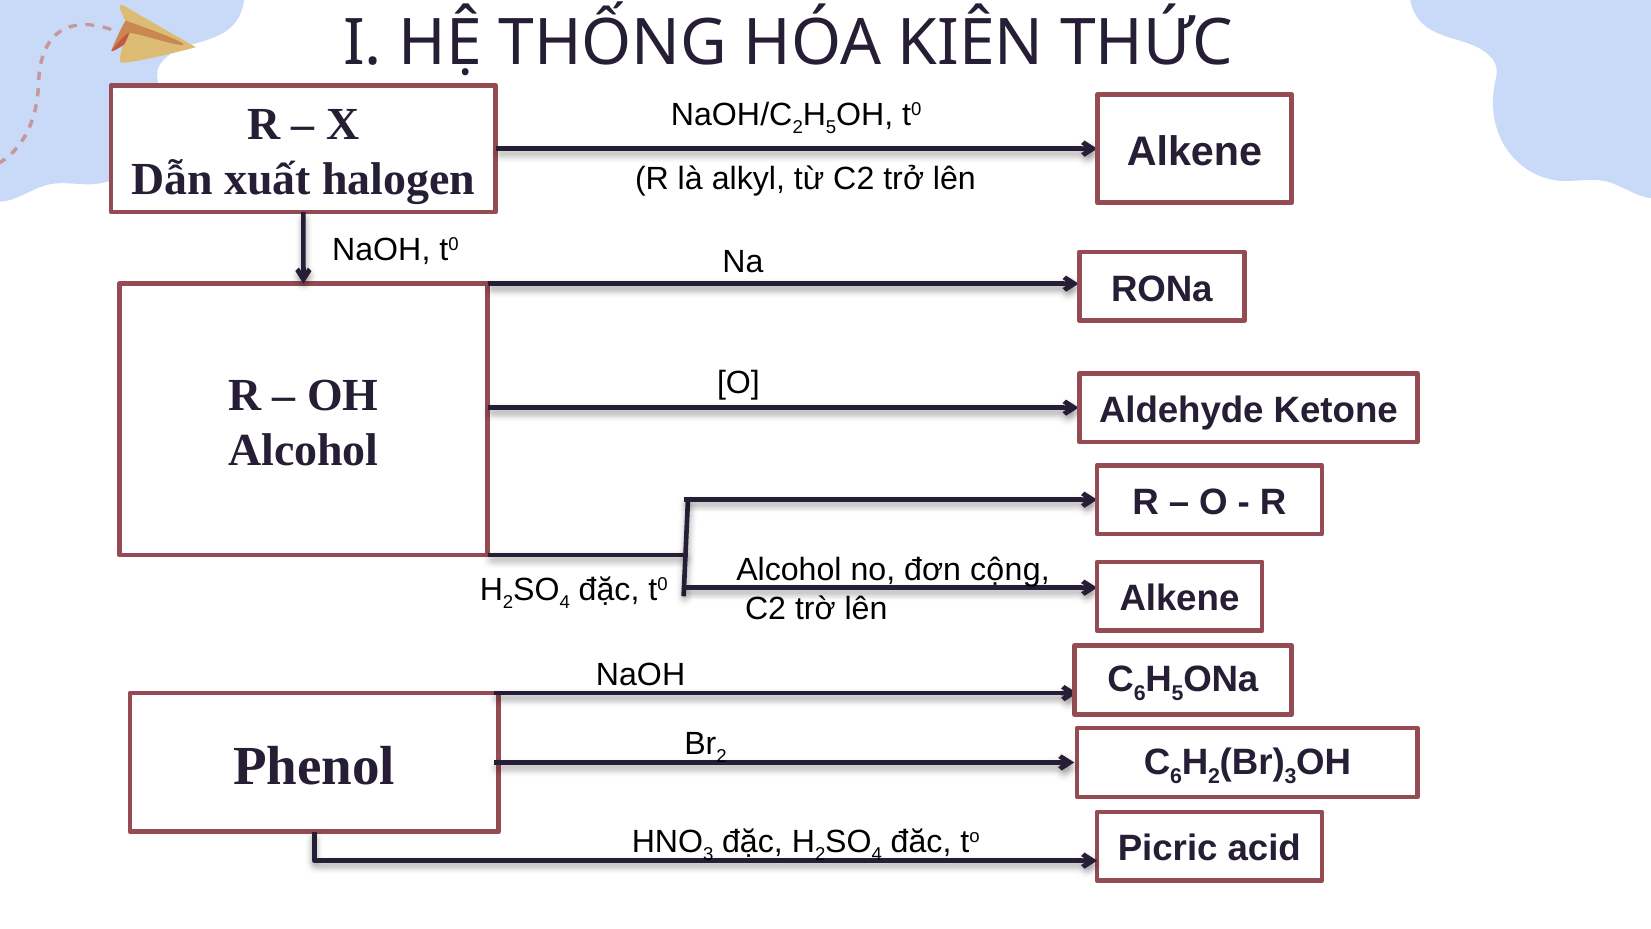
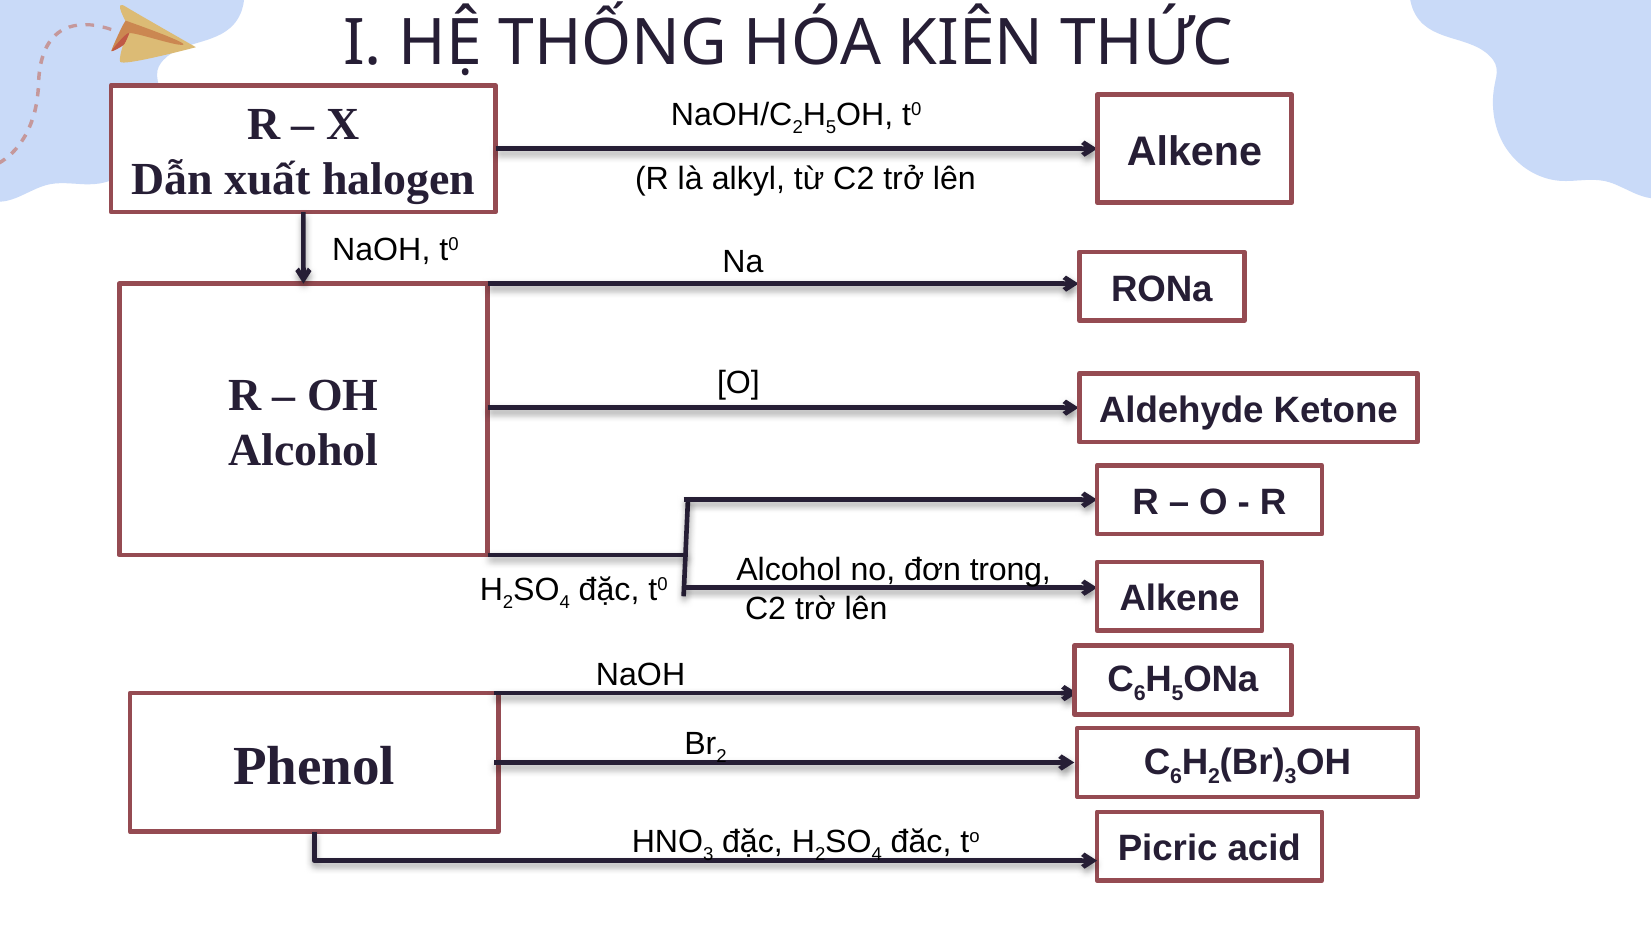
cộng: cộng -> trong (1010, 570)
